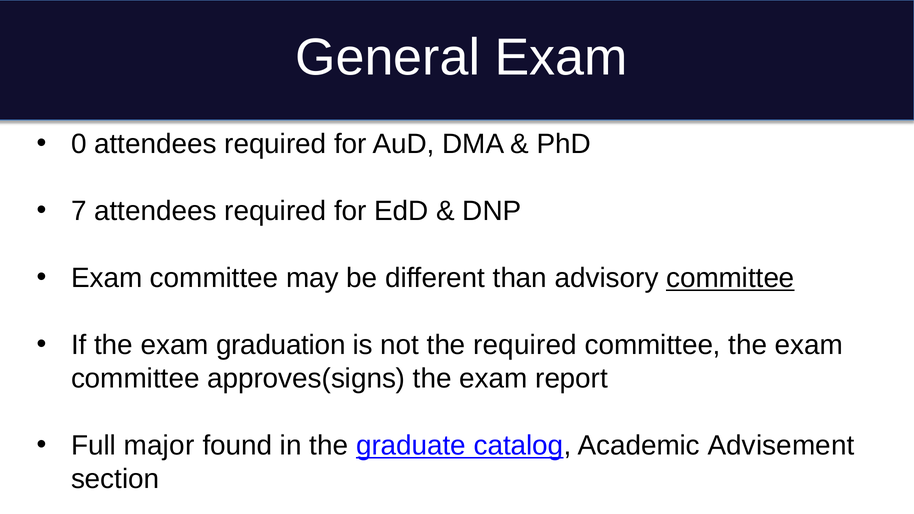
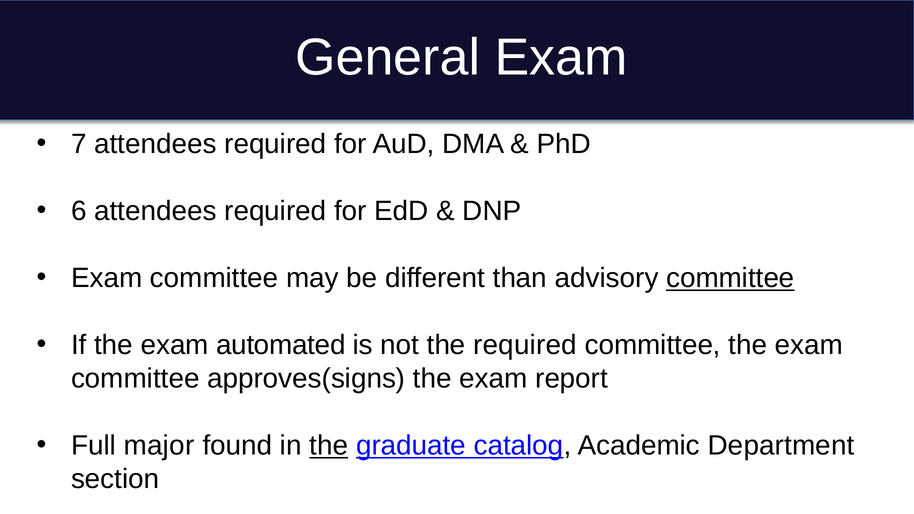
0: 0 -> 7 (79, 144)
7: 7 -> 6 (79, 211)
graduation: graduation -> automated (281, 345)
the underline: none -> present (329, 446)
Advisement: Advisement -> Department (781, 446)
